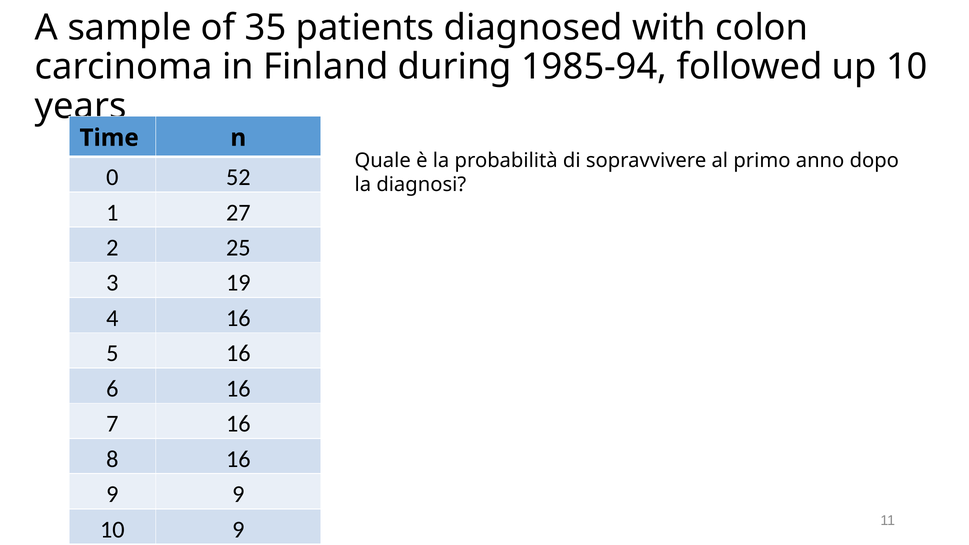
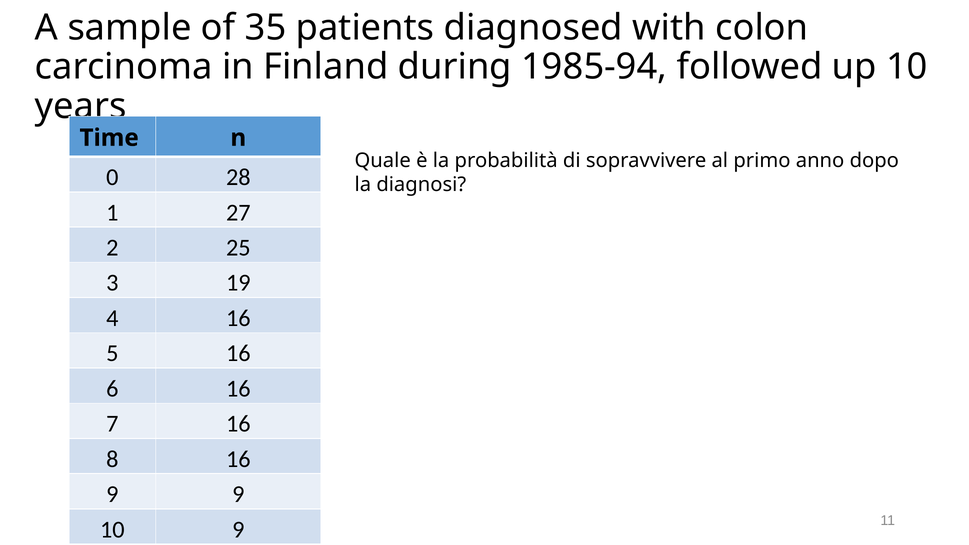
52: 52 -> 28 (238, 177)
